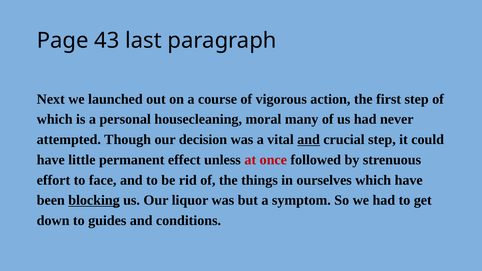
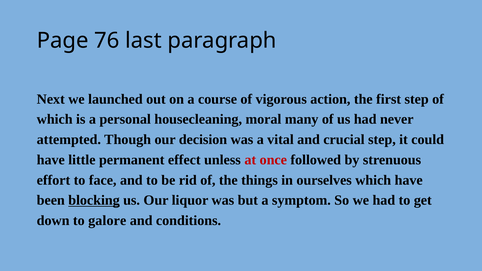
43: 43 -> 76 (107, 40)
and underline: present -> none (309, 140)
guides: guides -> galore (107, 221)
